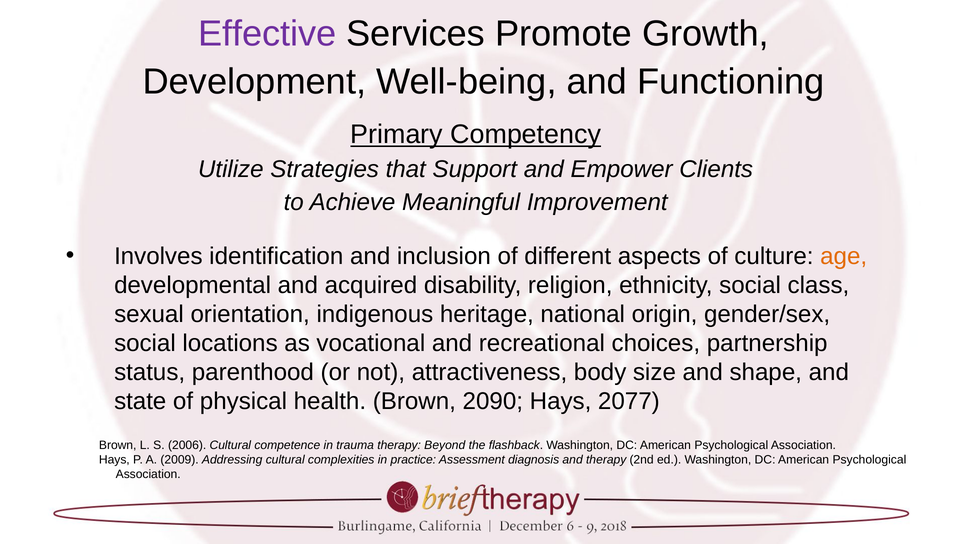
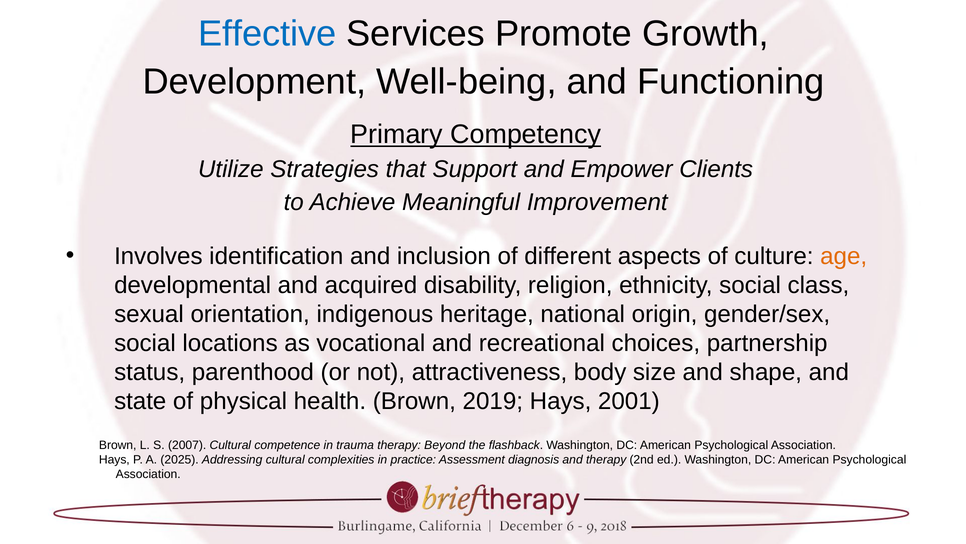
Effective colour: purple -> blue (267, 34)
2090: 2090 -> 2019 (493, 401)
2077: 2077 -> 2001 (629, 401)
2006: 2006 -> 2007 (187, 445)
2009: 2009 -> 2025 (180, 459)
